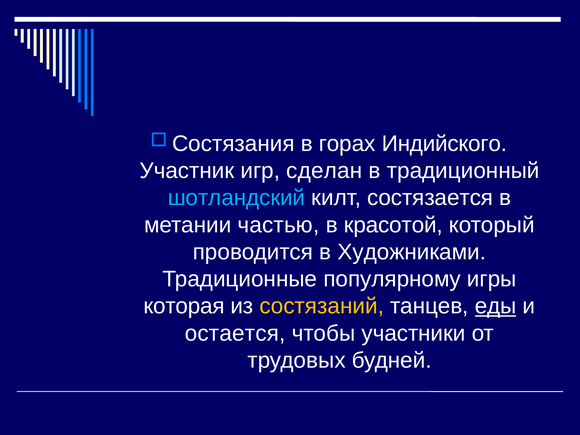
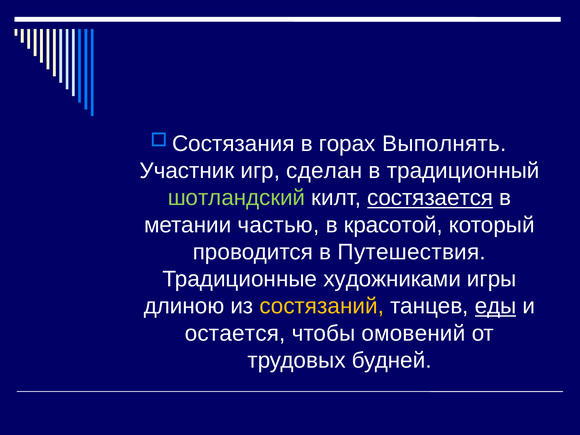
Индийского: Индийского -> Выполнять (444, 144)
шотландский colour: light blue -> light green (236, 198)
состязается underline: none -> present (430, 198)
Художниками: Художниками -> Путешествия (412, 252)
популярному: популярному -> художниками (392, 279)
которая: которая -> длиною (184, 306)
участники: участники -> омовений (413, 333)
